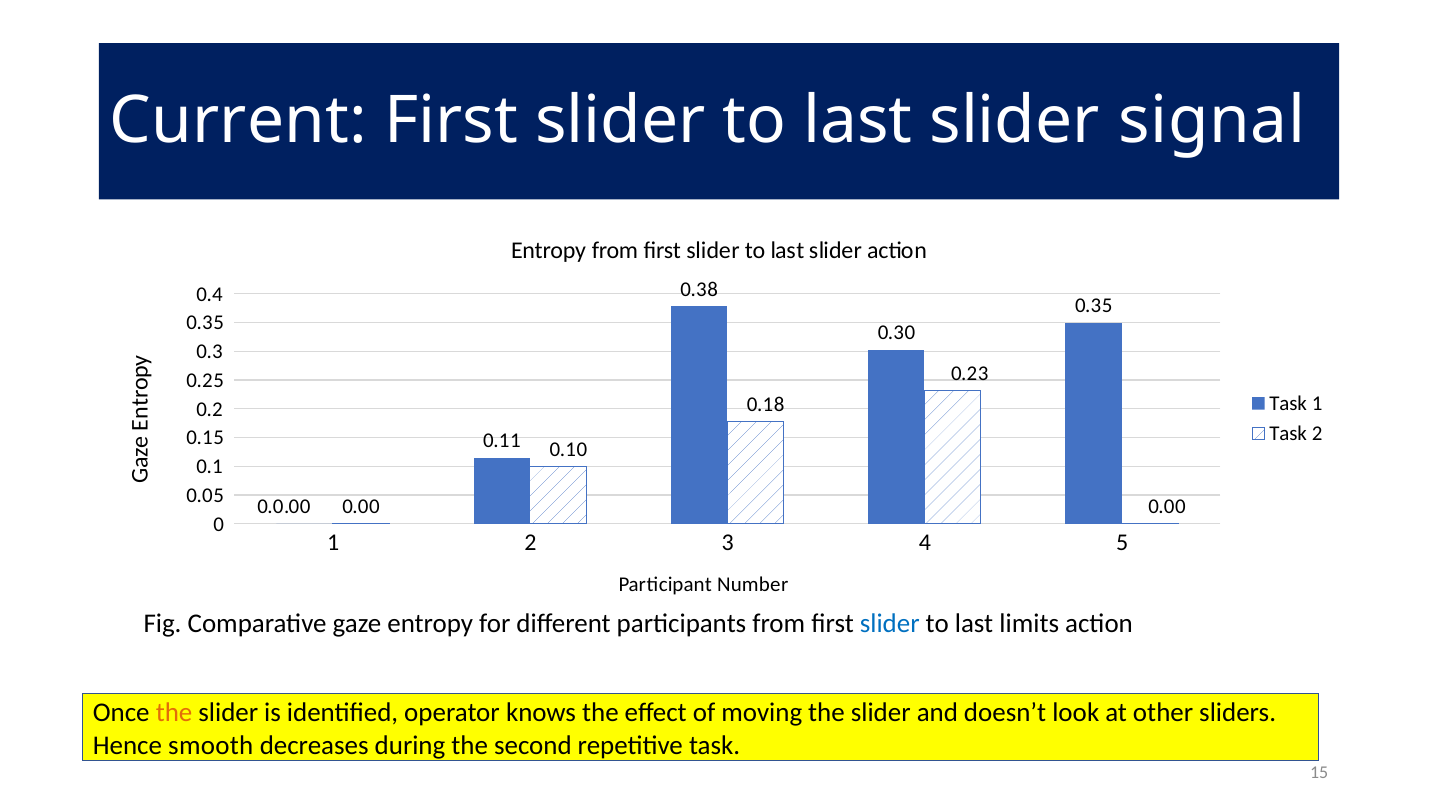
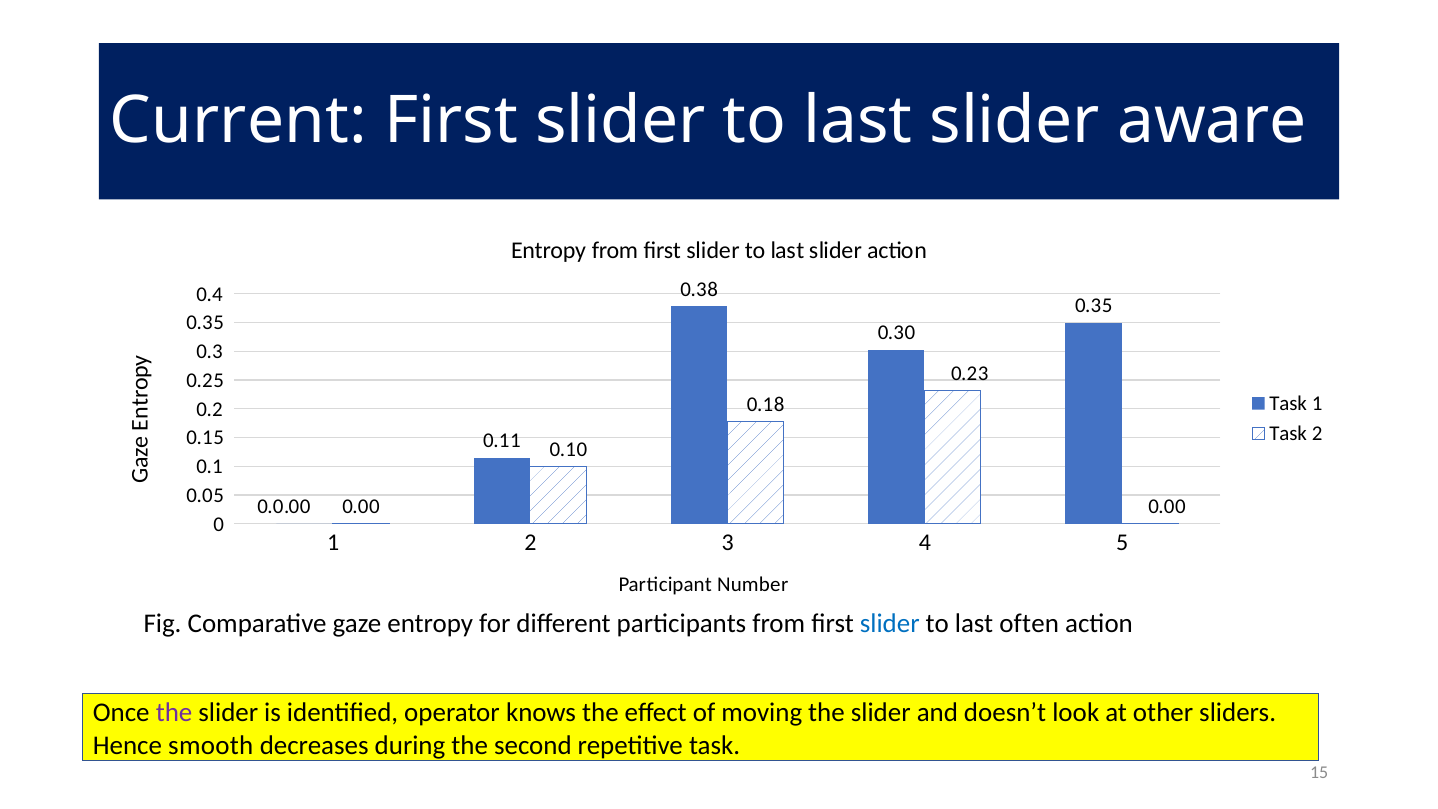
signal: signal -> aware (1212, 121)
limits: limits -> often (1029, 623)
the colour: orange -> purple (174, 713)
